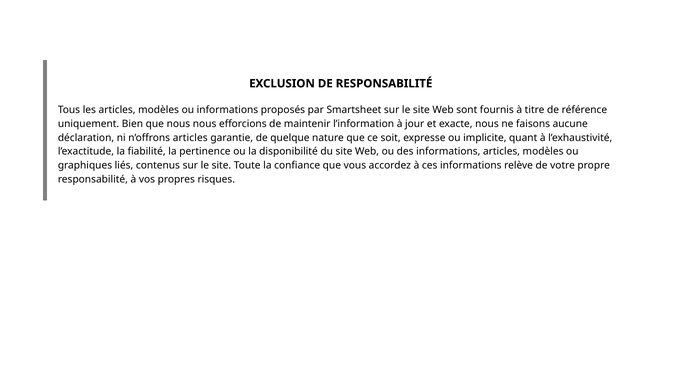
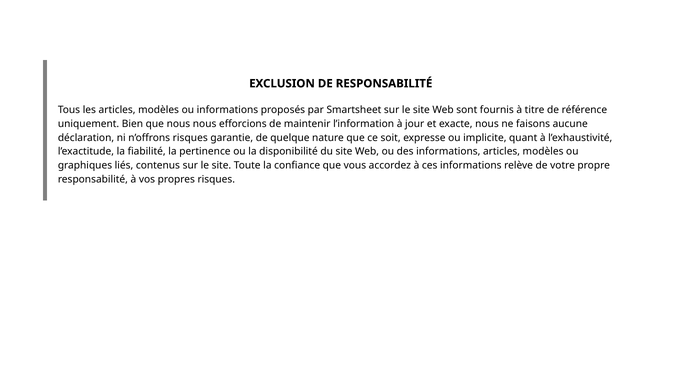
n’offrons articles: articles -> risques (190, 138)
